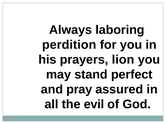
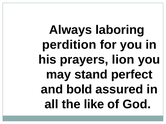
pray: pray -> bold (79, 90)
evil: evil -> like (94, 105)
